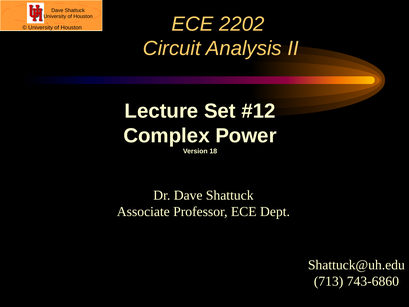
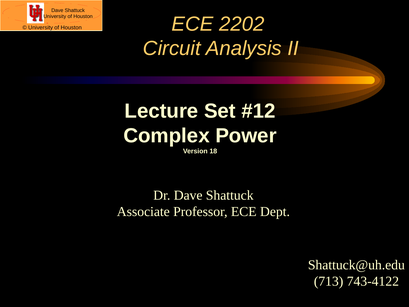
743-6860: 743-6860 -> 743-4122 (373, 281)
